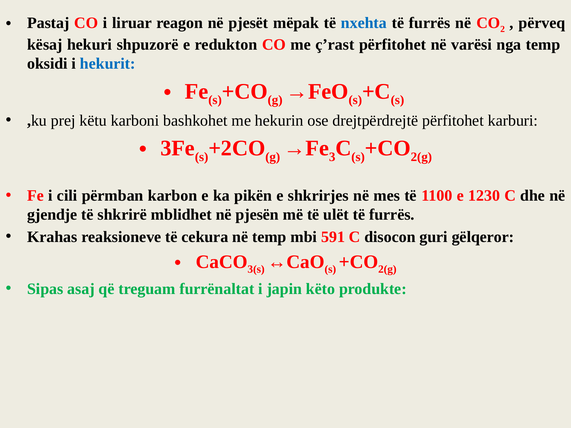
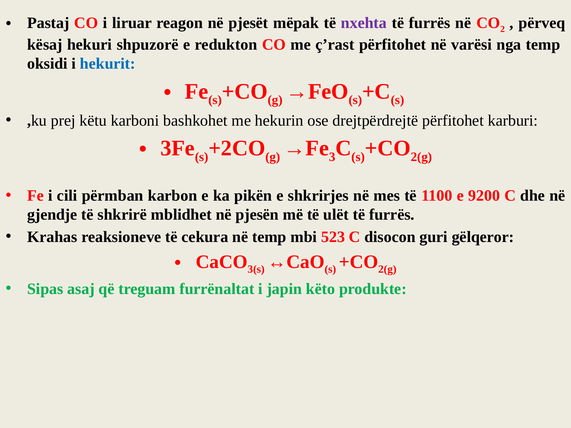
nxehta colour: blue -> purple (364, 23)
1230: 1230 -> 9200 (484, 196)
591: 591 -> 523 (333, 237)
